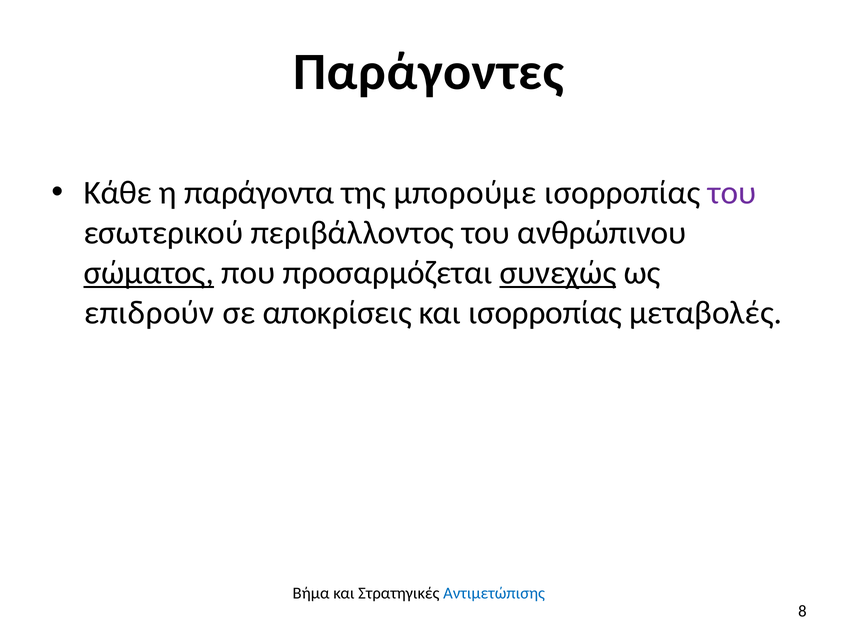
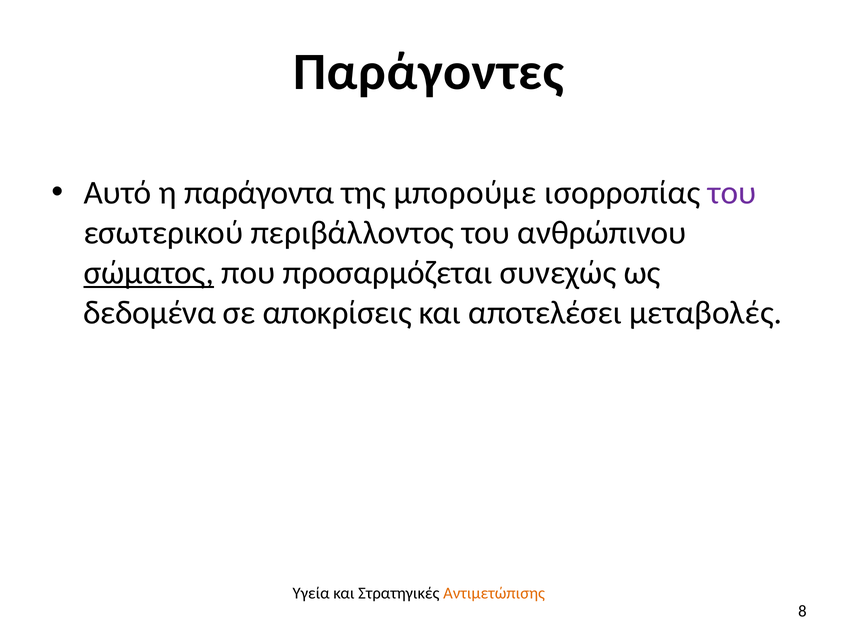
Κάθε: Κάθε -> Αυτό (118, 193)
συνεχώς underline: present -> none (558, 273)
επιδρούν: επιδρούν -> δεδομένα (150, 313)
και ισορροπίας: ισορροπίας -> αποτελέσει (545, 313)
Βήμα: Βήμα -> Υγεία (311, 594)
Αντιμετώπισης colour: blue -> orange (494, 594)
